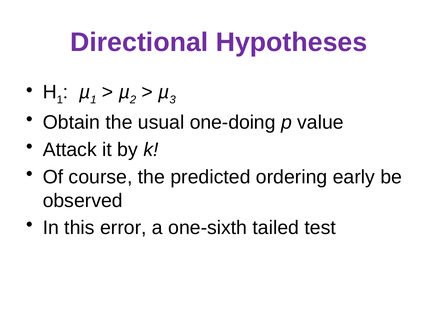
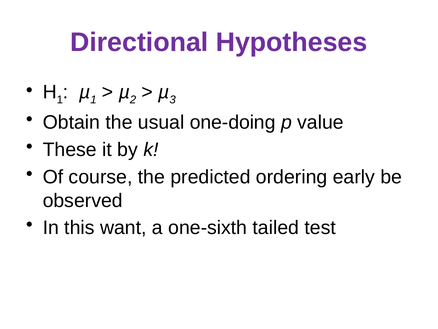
Attack: Attack -> These (70, 150)
error: error -> want (123, 228)
